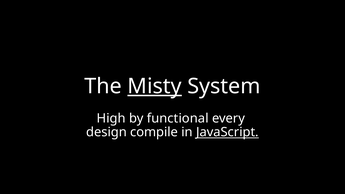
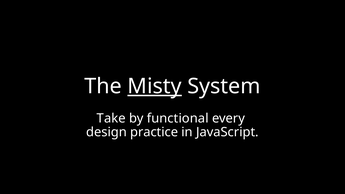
High: High -> Take (111, 118)
compile: compile -> practice (154, 132)
JavaScript underline: present -> none (227, 132)
